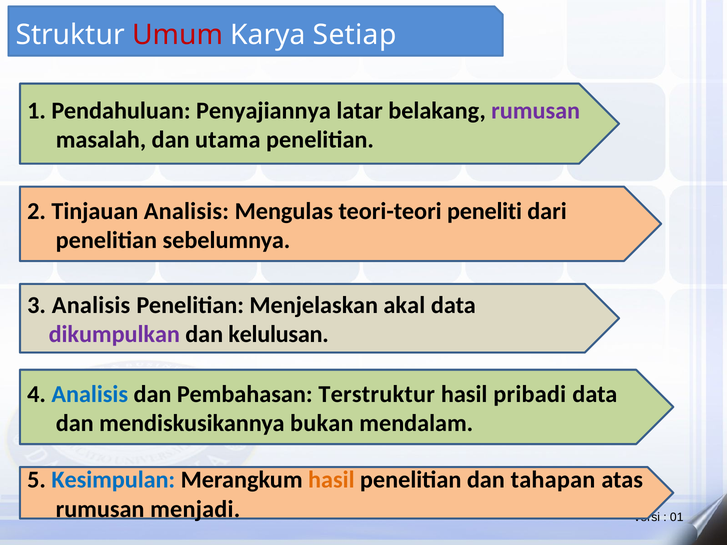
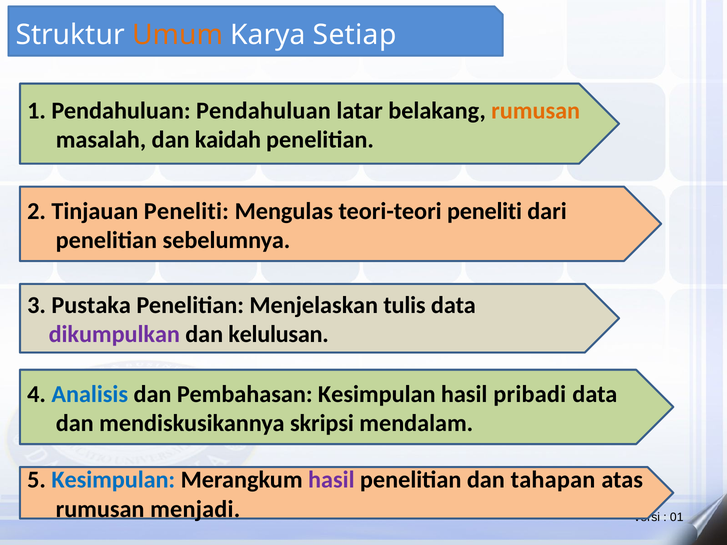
Umum colour: red -> orange (178, 35)
Pendahuluan Penyajiannya: Penyajiannya -> Pendahuluan (263, 111)
rumusan colour: purple -> orange (536, 111)
utama: utama -> kaidah (228, 140)
Tinjauan Analisis: Analisis -> Peneliti (186, 211)
3 Analisis: Analisis -> Pustaka (91, 306)
akal: akal -> tulis (405, 306)
Pembahasan Terstruktur: Terstruktur -> Kesimpulan (377, 394)
bukan: bukan -> skripsi (322, 423)
hasil colour: orange -> purple (331, 480)
